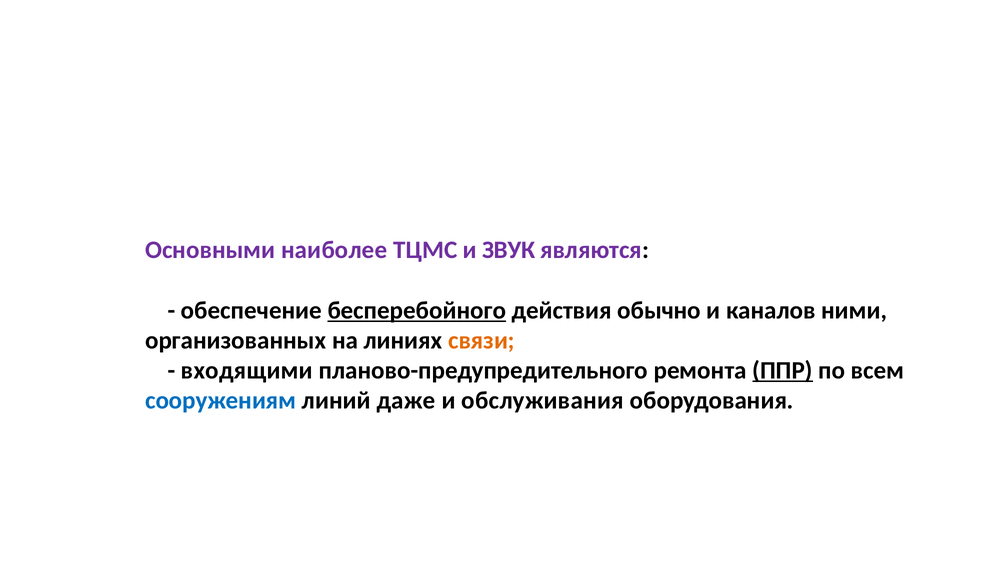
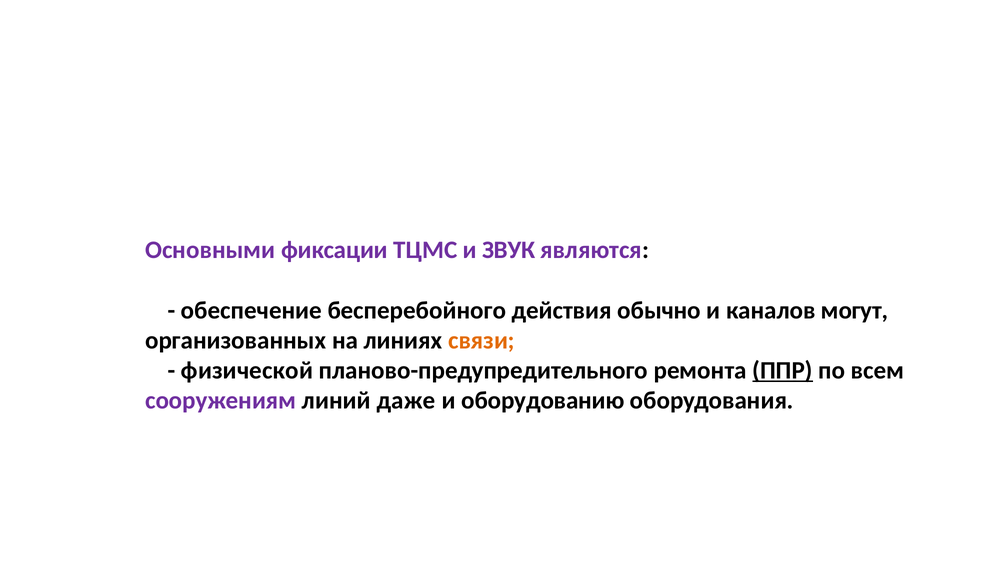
наиболее: наиболее -> фиксации (334, 250)
бесперебойного underline: present -> none (417, 310)
ними: ними -> могут (854, 310)
входящими: входящими -> физической (247, 371)
сооружениям colour: blue -> purple (221, 401)
обслуживания: обслуживания -> оборудованию (543, 401)
